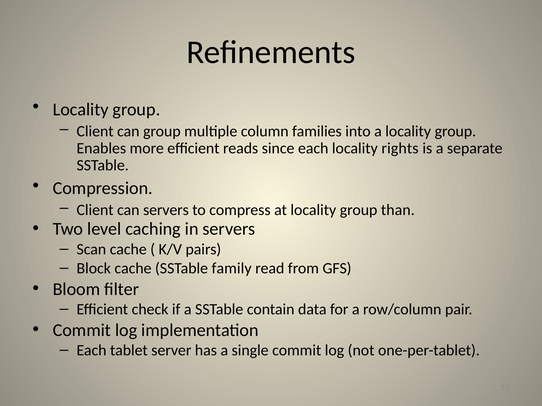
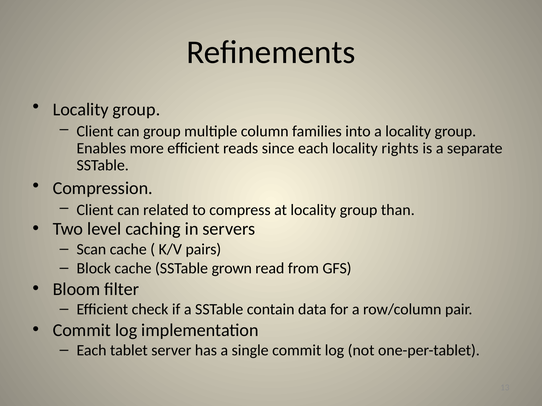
can servers: servers -> related (166, 210)
family: family -> grown (232, 269)
